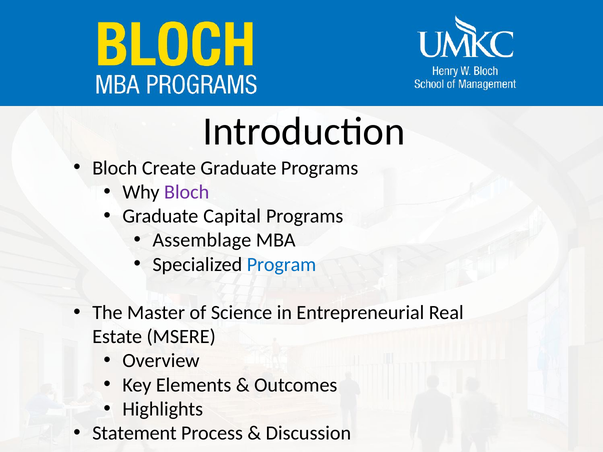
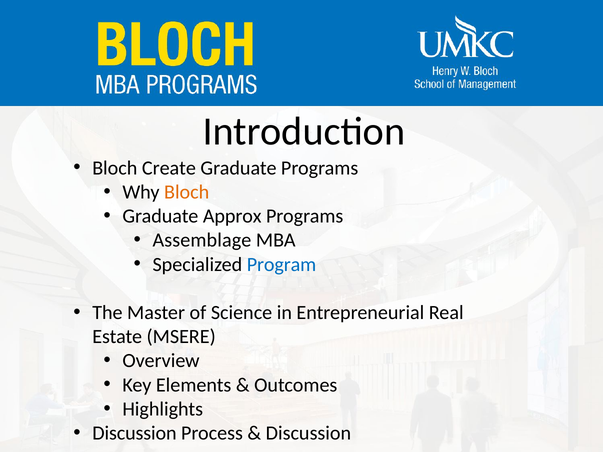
Bloch colour: purple -> orange (187, 192)
Capital: Capital -> Approx (232, 216)
Statement: Statement -> Discussion (134, 433)
